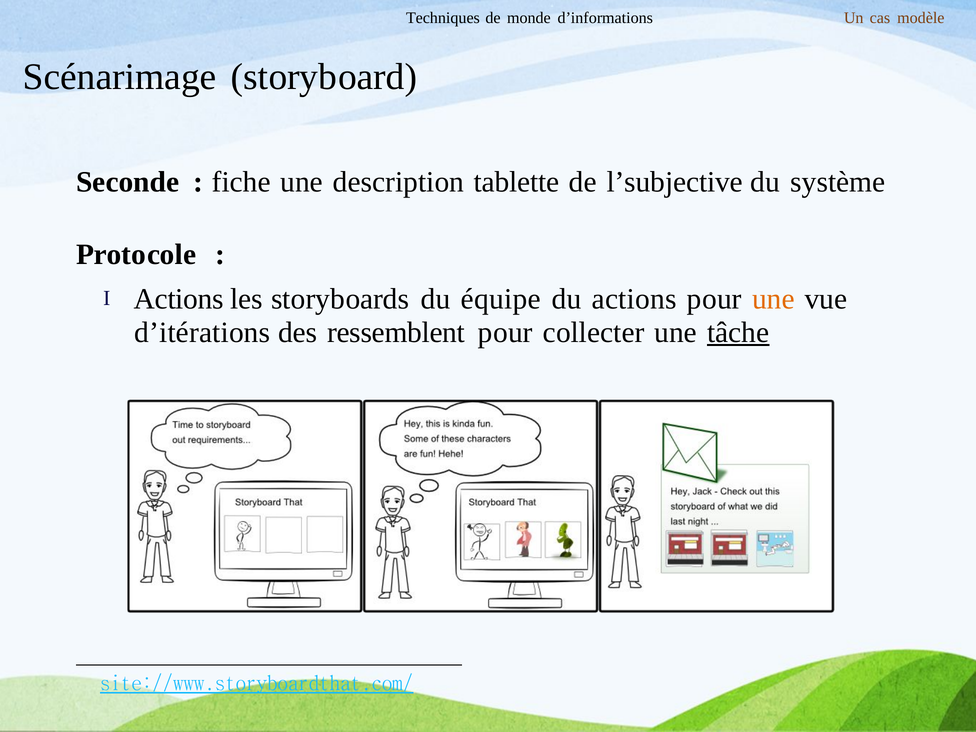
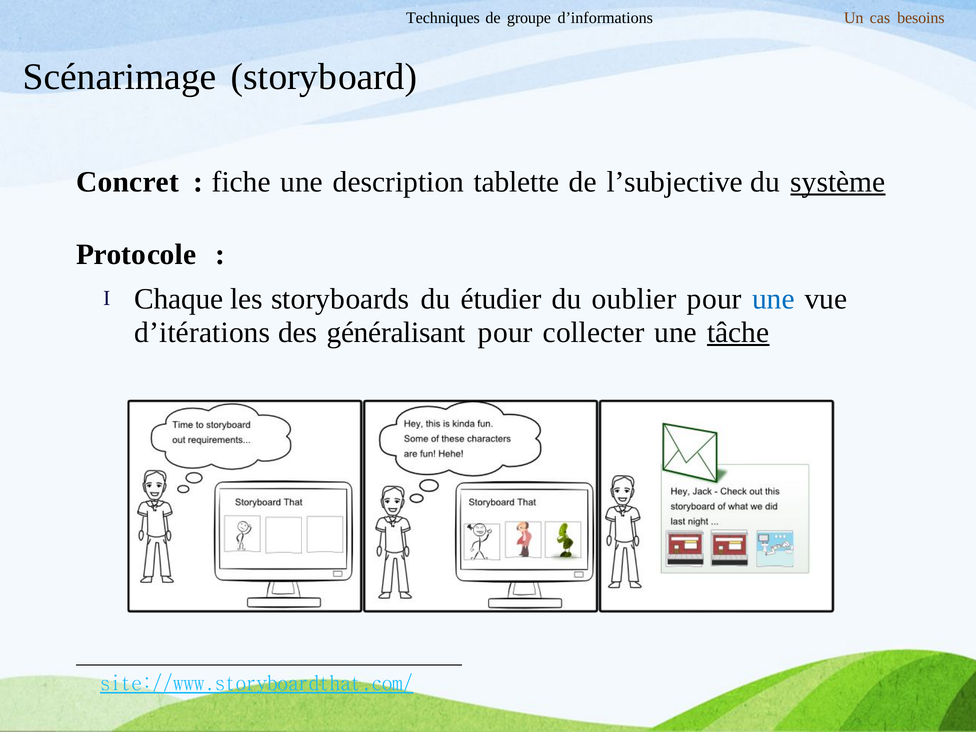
monde: monde -> groupe (529, 18)
modèle: modèle -> besoins (921, 18)
Seconde: Seconde -> Concret (128, 182)
système underline: none -> present (838, 182)
Actions: Actions -> Chaque (179, 299)
équipe: équipe -> étudier (501, 299)
du actions: actions -> oublier (634, 299)
une colour: orange -> blue (773, 299)
ressemblent: ressemblent -> généralisant (396, 332)
